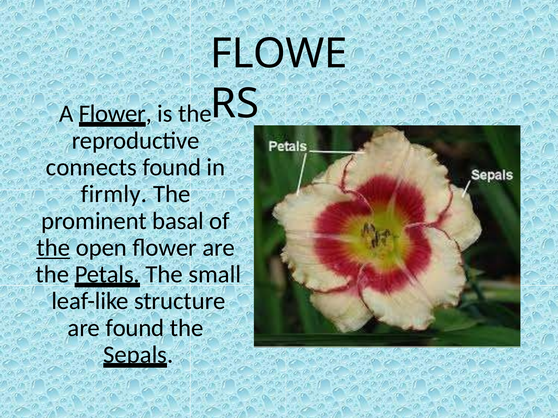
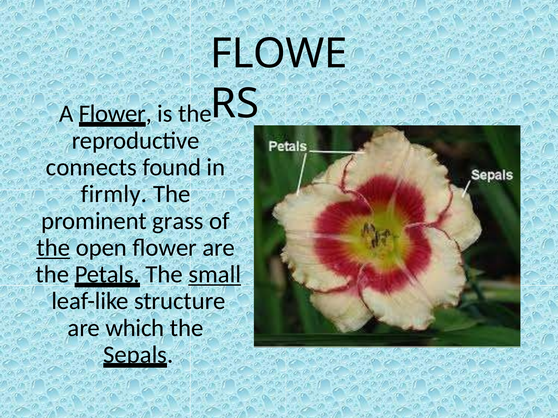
basal: basal -> grass (178, 221)
small underline: none -> present (215, 275)
are found: found -> which (135, 328)
